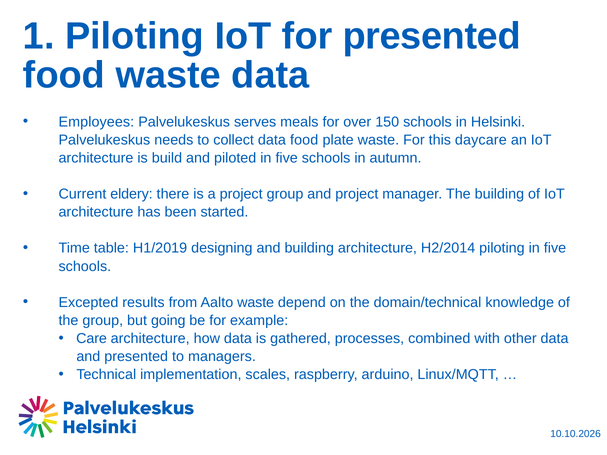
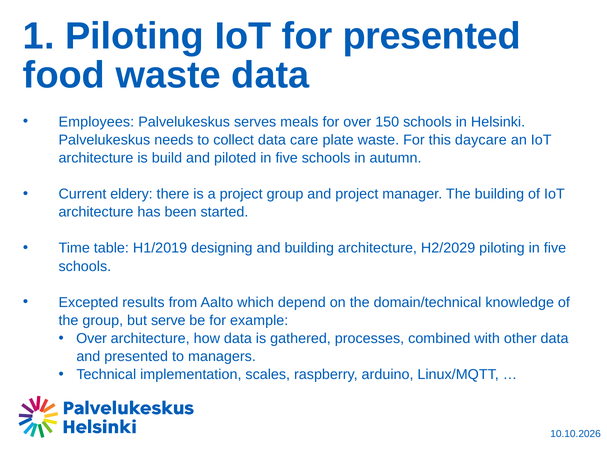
data food: food -> care (304, 140)
H2/2014: H2/2014 -> H2/2029 (448, 248)
Aalto waste: waste -> which (256, 303)
going: going -> serve (168, 321)
Care: Care -> Over (92, 339)
